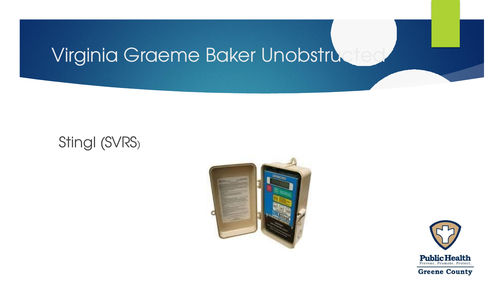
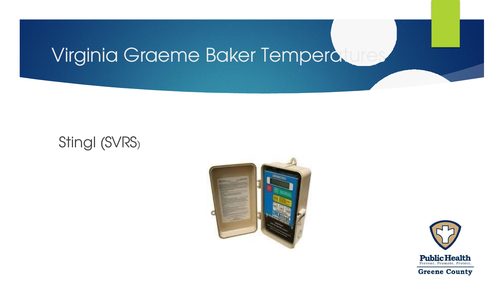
Unobstructed: Unobstructed -> Temperatures (323, 56)
